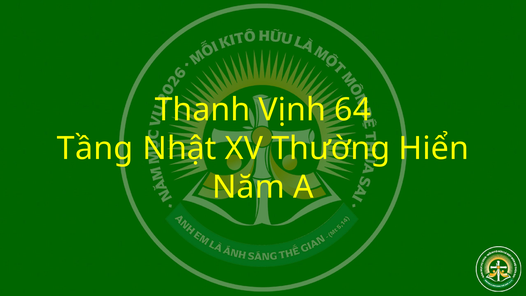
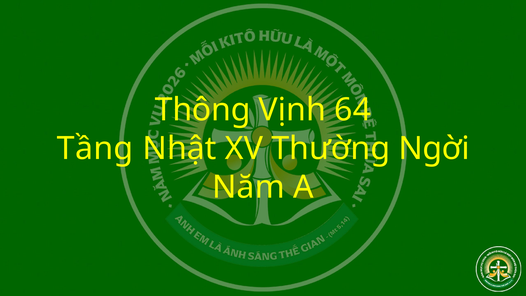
Thanh: Thanh -> Thông (203, 110)
Hiển: Hiển -> Ngời (434, 149)
